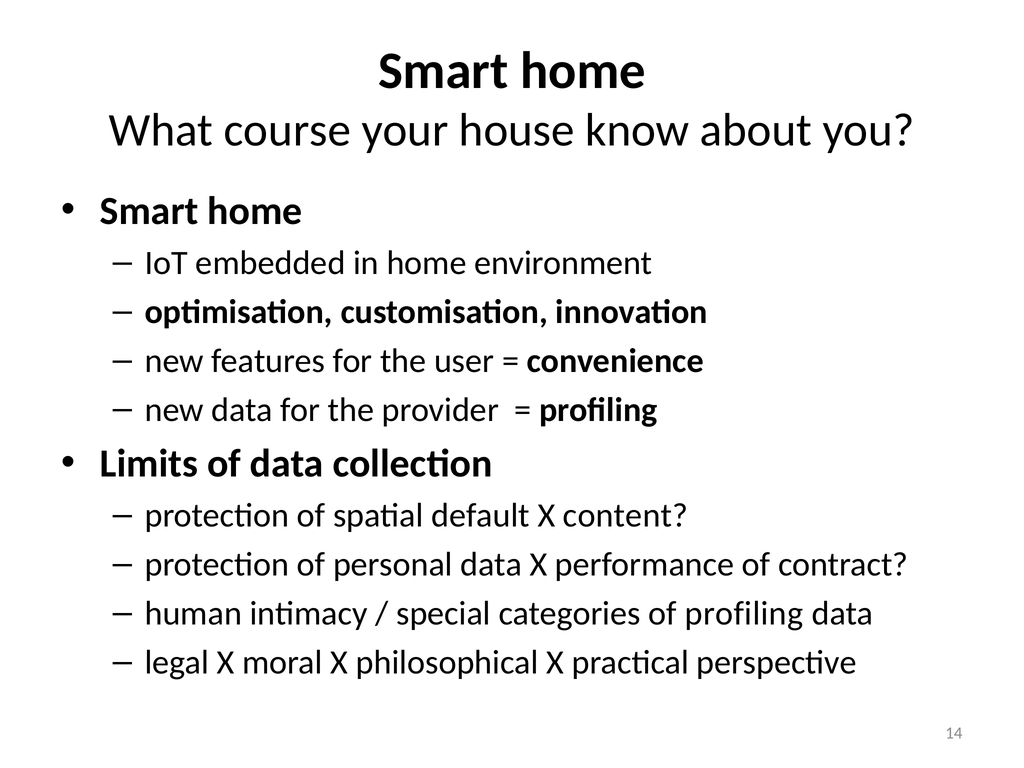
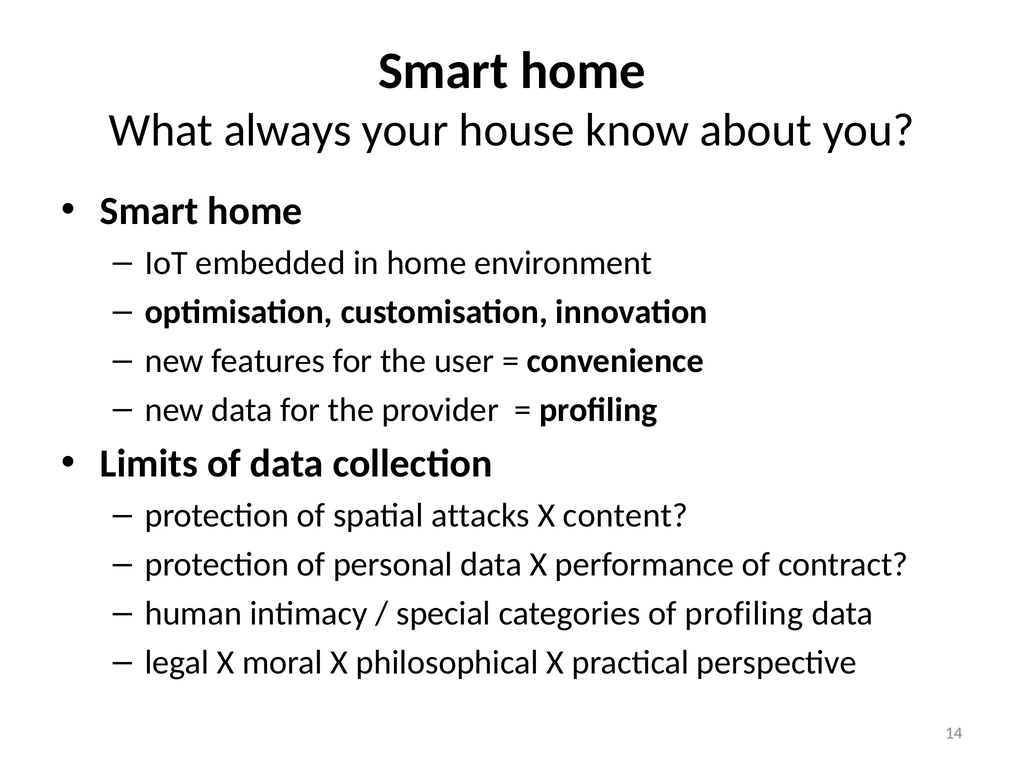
course: course -> always (288, 130)
default: default -> attacks (481, 516)
